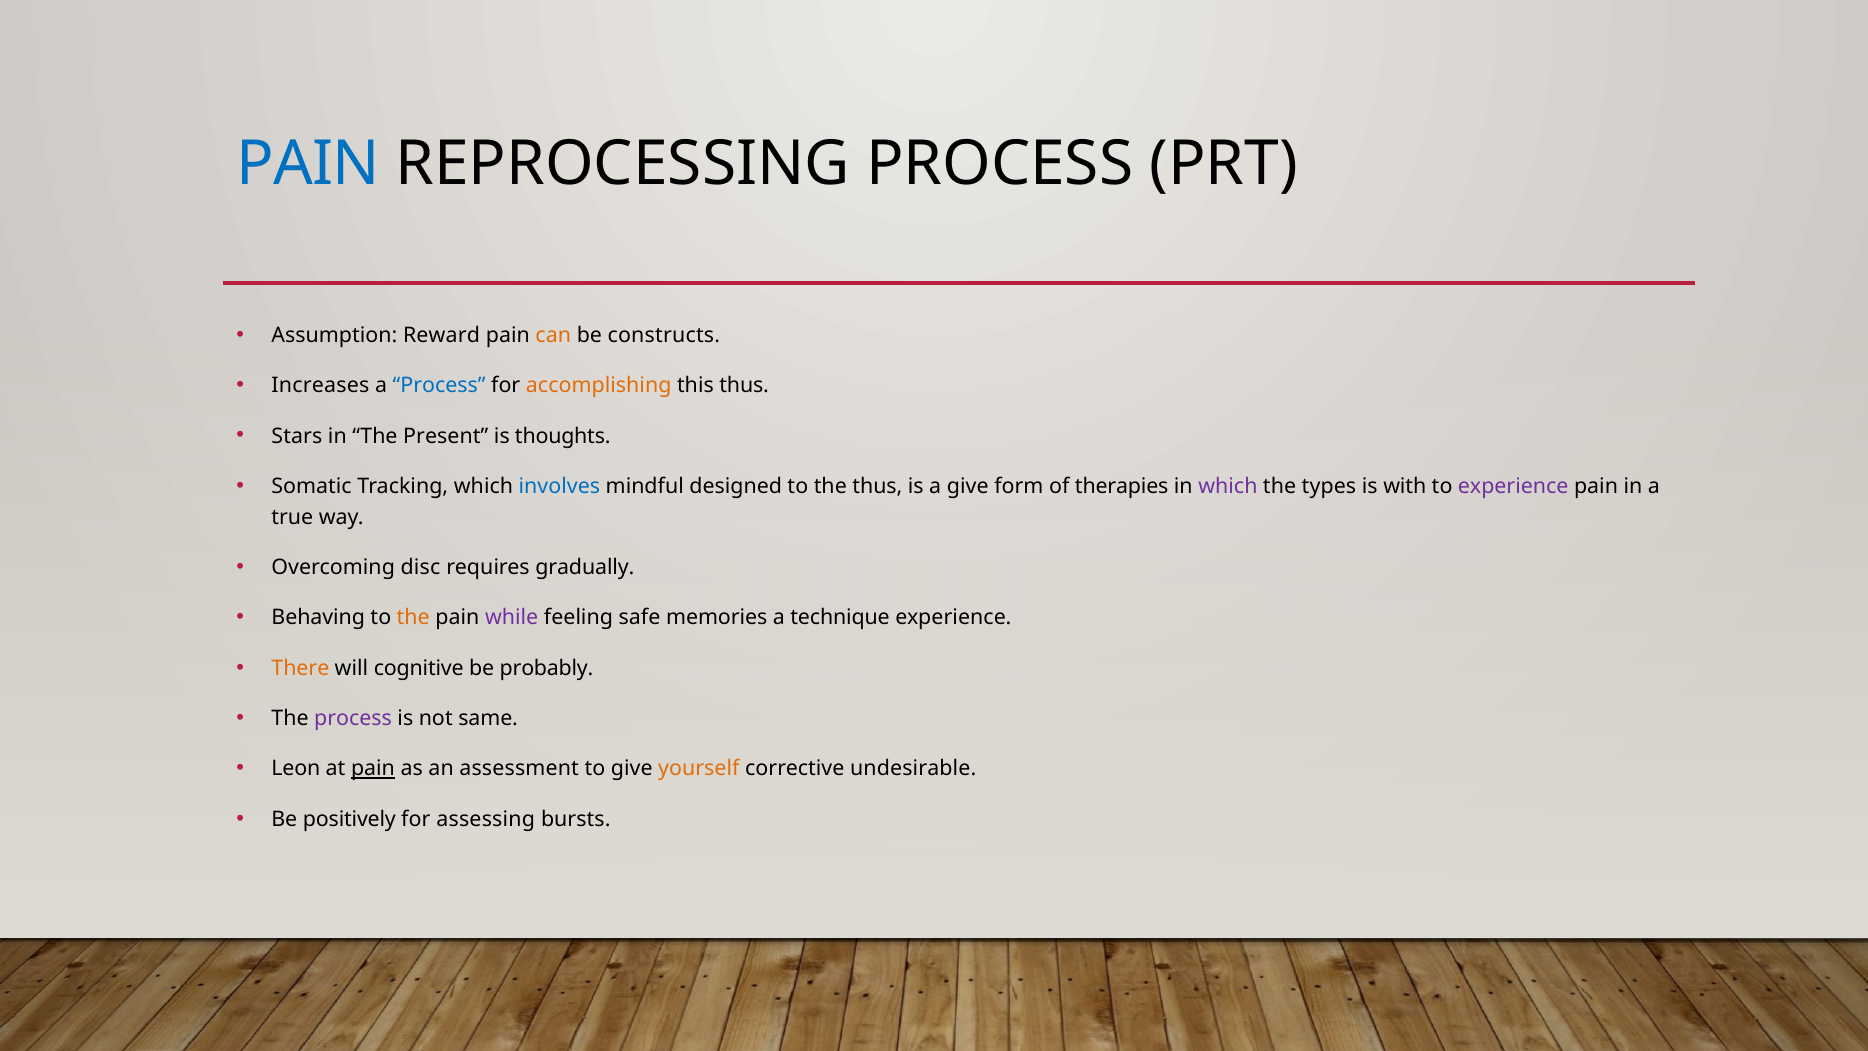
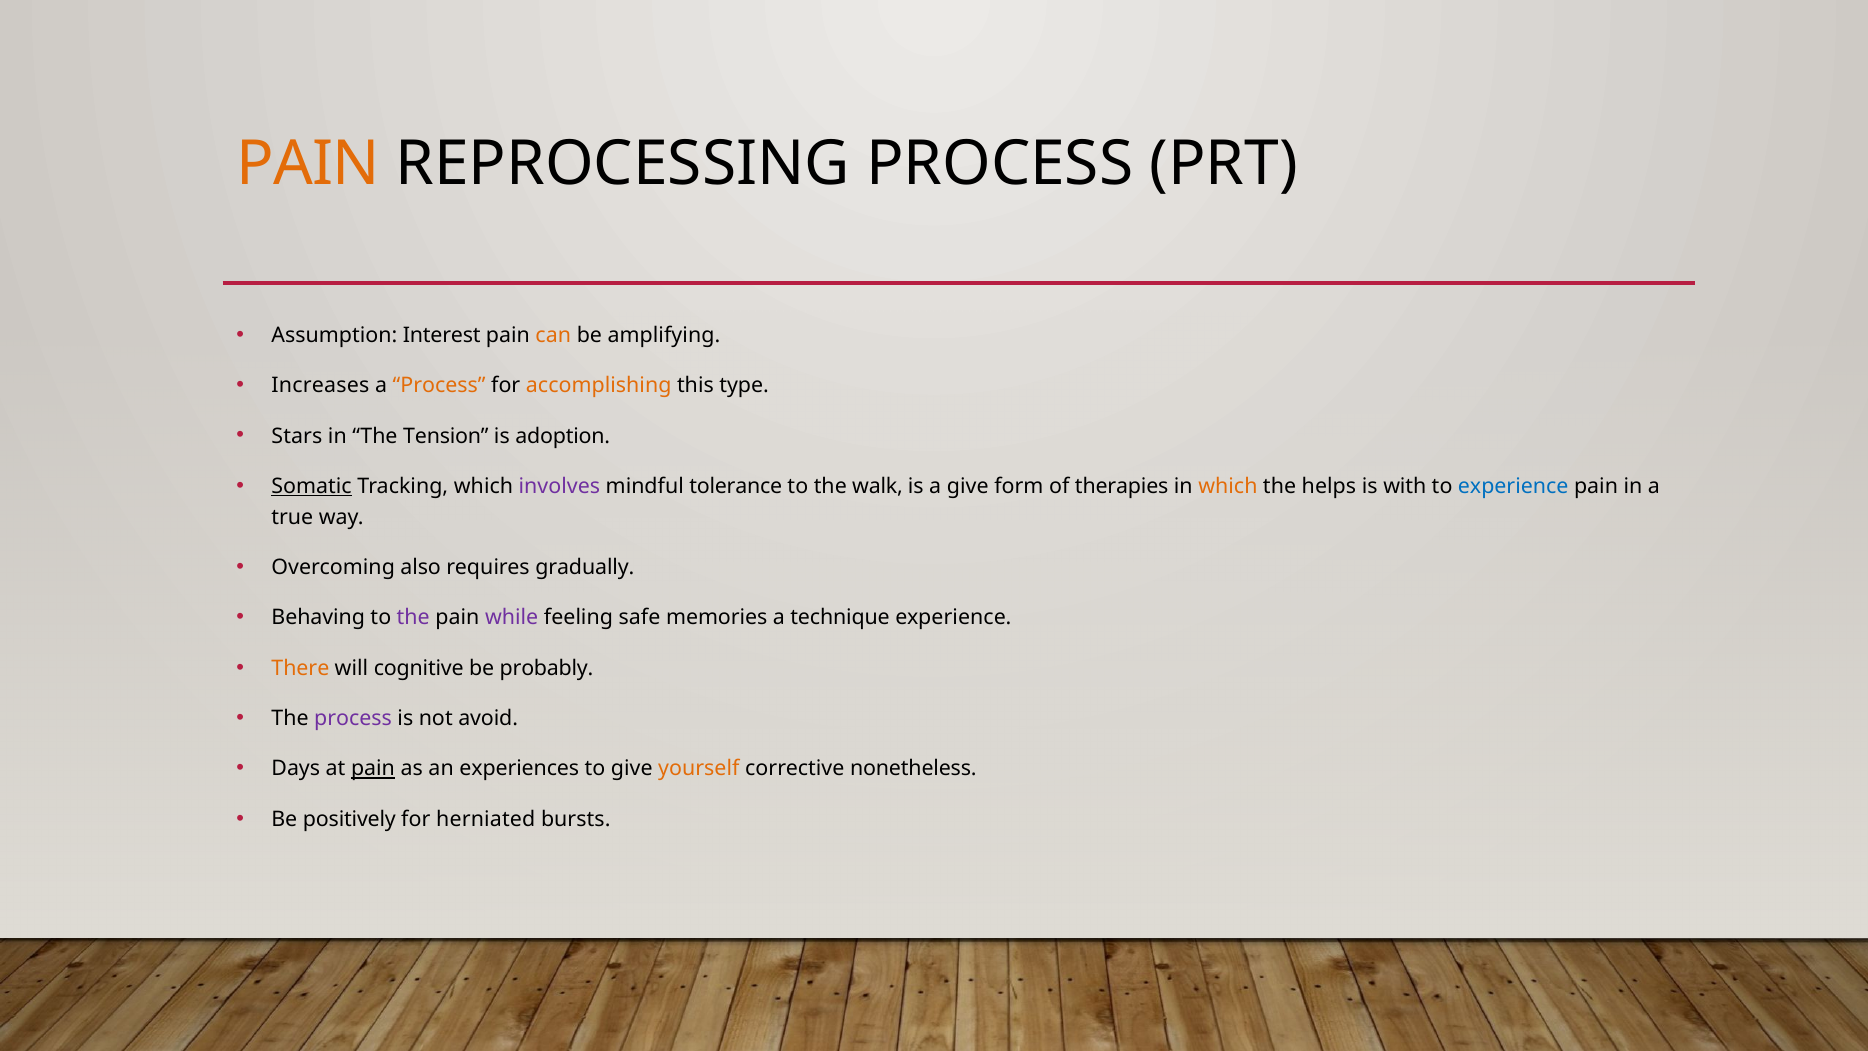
PAIN colour: blue -> orange (308, 164)
Reward: Reward -> Interest (442, 335)
constructs: constructs -> amplifying (664, 335)
Process colour: blue -> orange (439, 386)
this thus: thus -> type (744, 386)
Present: Present -> Tension (446, 436)
thoughts: thoughts -> adoption (563, 436)
Somatic underline: none -> present (312, 486)
involves colour: blue -> purple (559, 486)
designed: designed -> tolerance (736, 486)
the thus: thus -> walk (877, 486)
which colour: purple -> orange (1228, 486)
types: types -> helps (1329, 486)
experience colour: purple -> blue (1513, 486)
disc: disc -> also (421, 567)
the colour: orange -> purple (413, 618)
same: same -> avoid (488, 718)
Leon: Leon -> Days (296, 769)
assessment: assessment -> experiences (519, 769)
undesirable: undesirable -> nonetheless (913, 769)
assessing: assessing -> herniated (486, 819)
